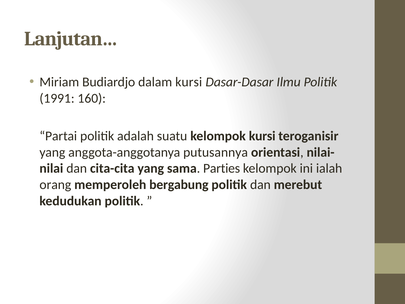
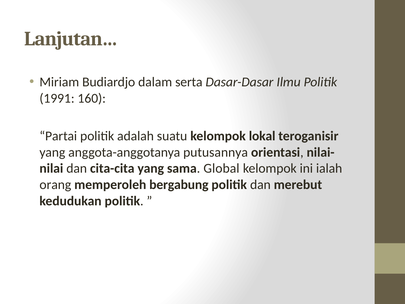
dalam kursi: kursi -> serta (189, 82)
kelompok kursi: kursi -> lokal (262, 136)
Parties: Parties -> Global (221, 168)
